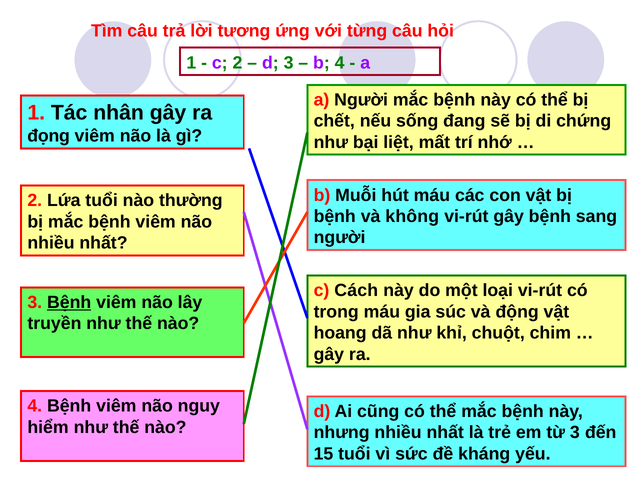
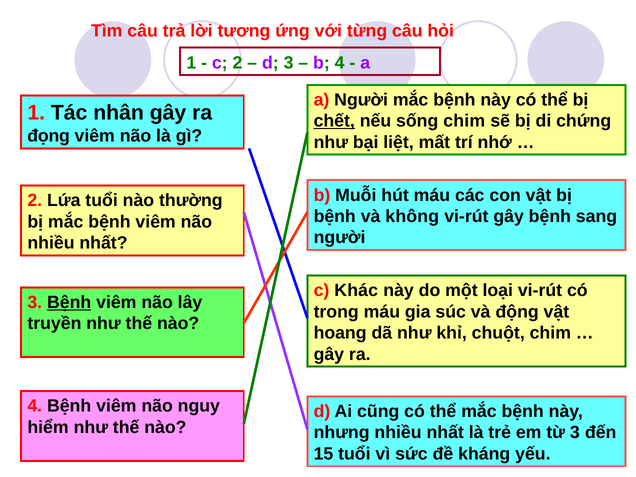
chết underline: none -> present (334, 121)
sống đang: đang -> chim (464, 121)
Cách: Cách -> Khác (356, 291)
